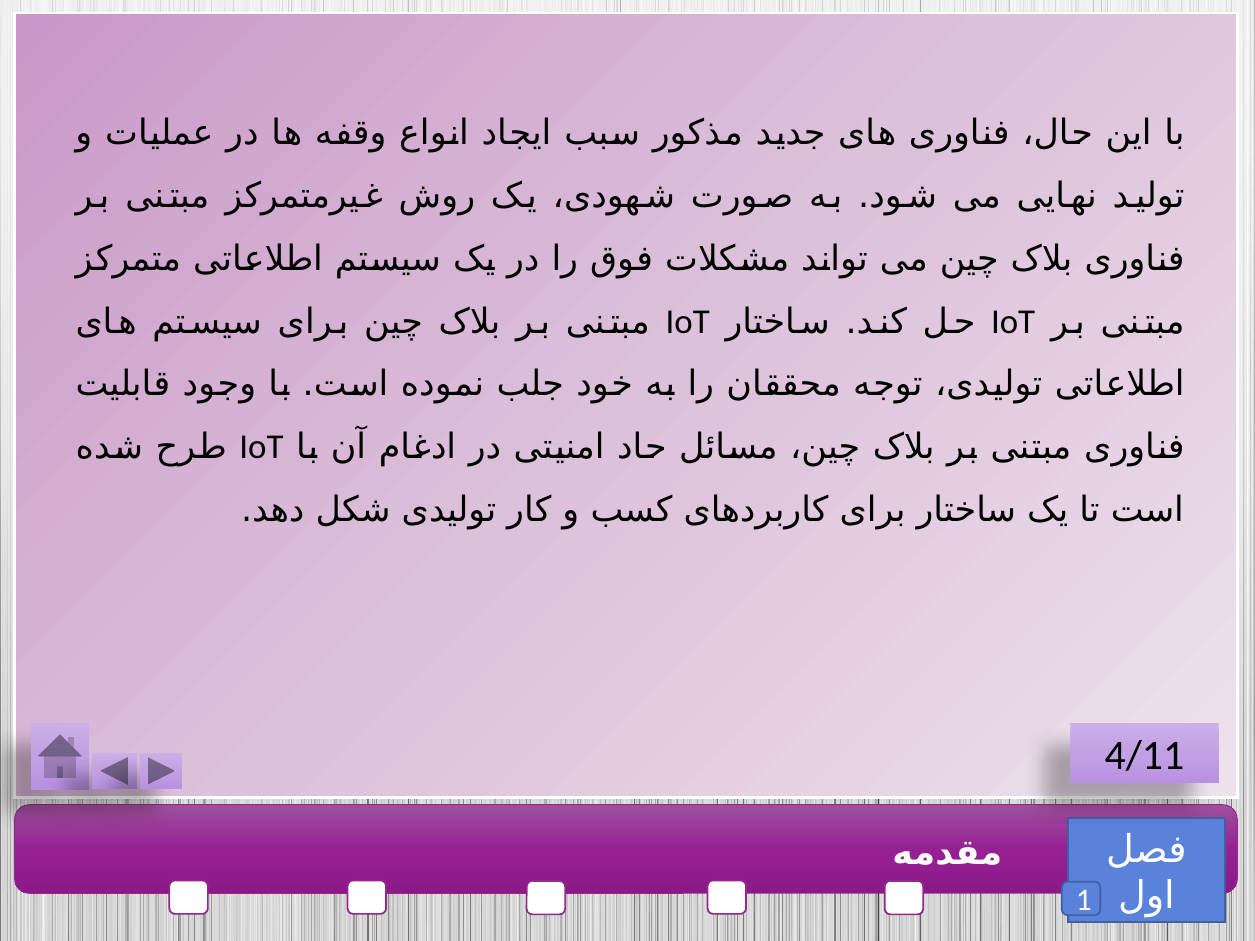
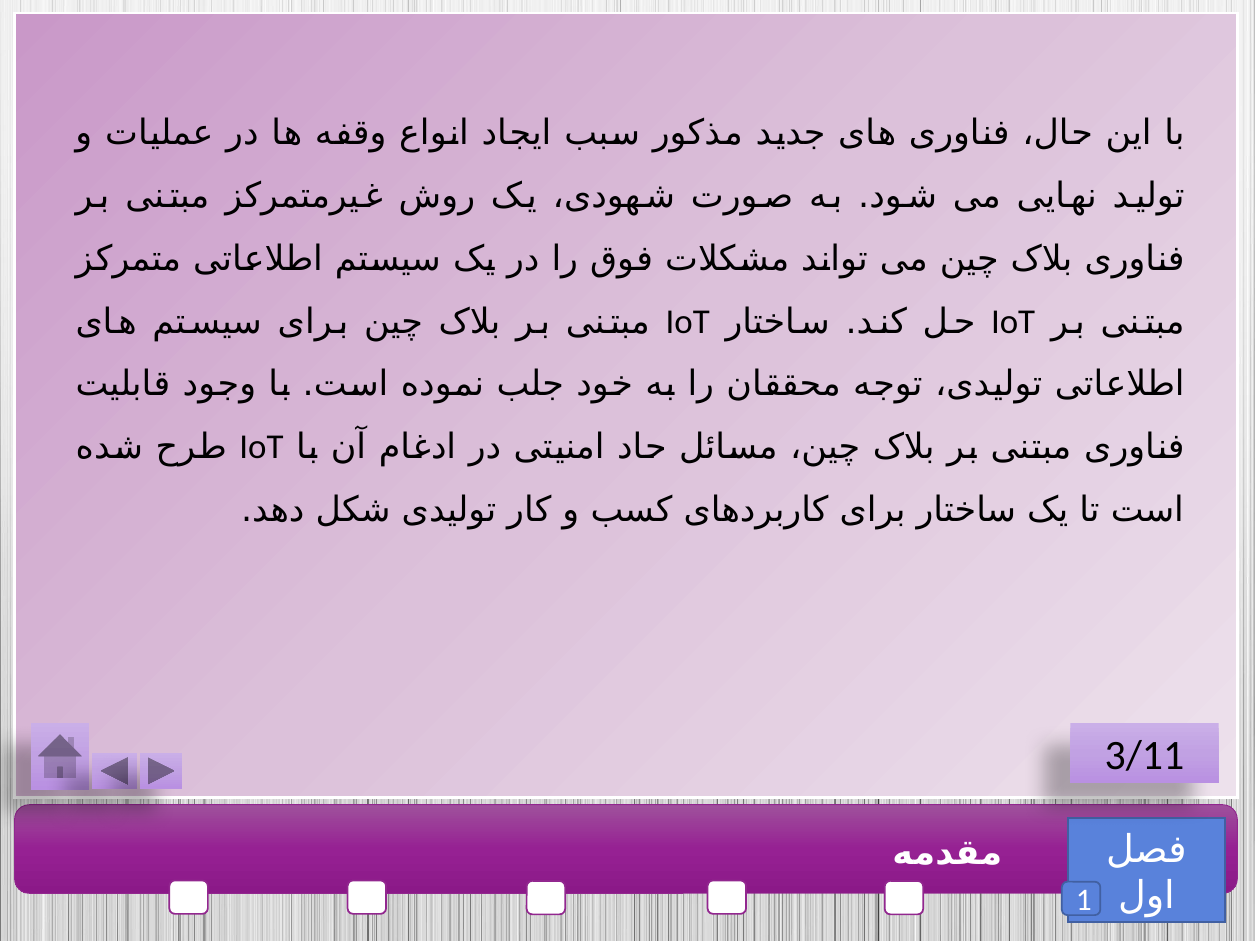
4/11: 4/11 -> 3/11 (1144, 756)
